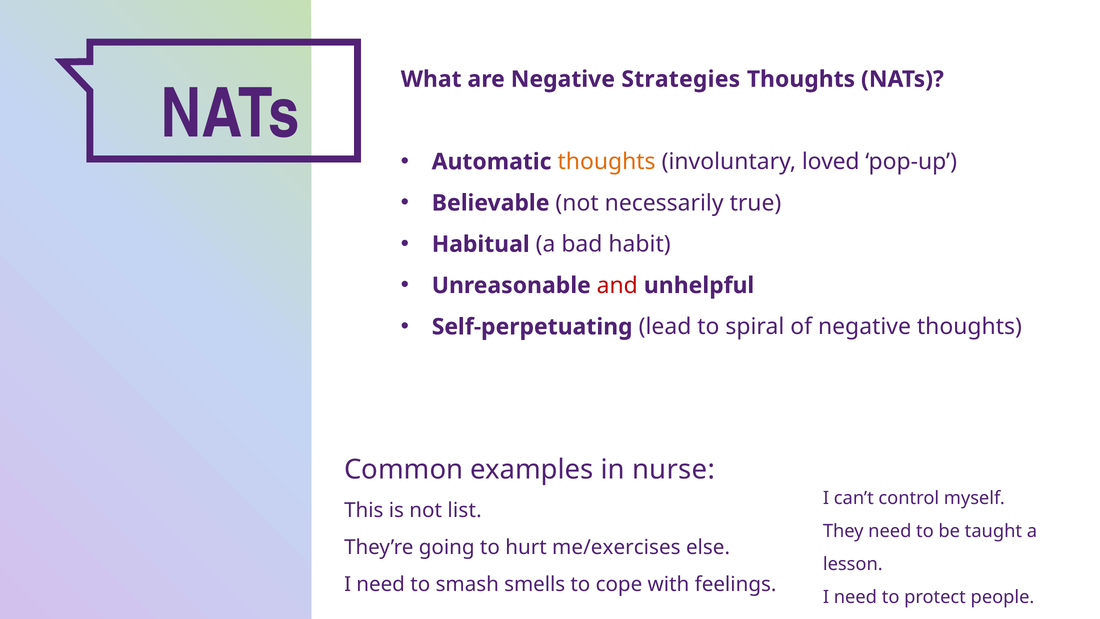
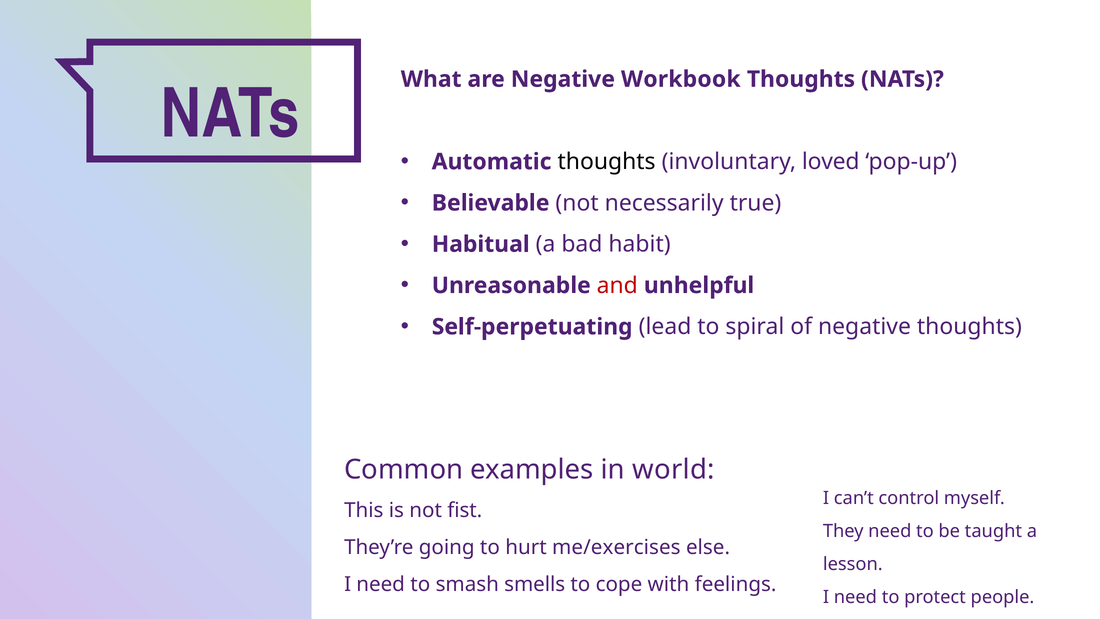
Strategies: Strategies -> Workbook (681, 79)
thoughts colour: orange -> black (607, 162)
nurse: nurse -> world (674, 469)
list: list -> fist (465, 510)
